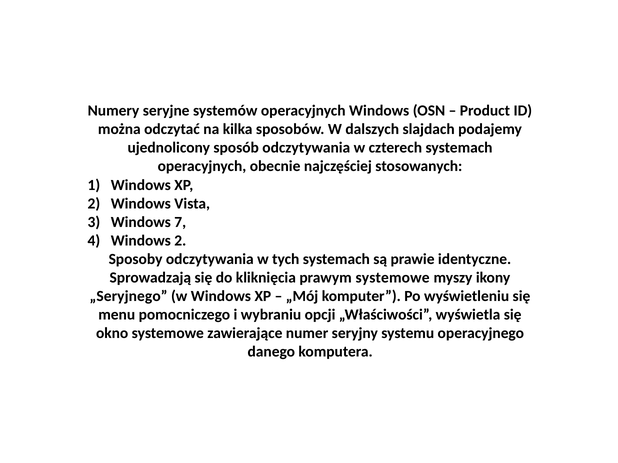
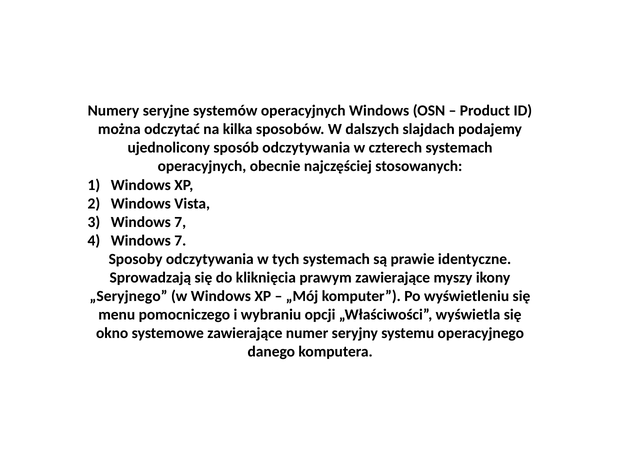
2: 2 -> 7 (180, 241)
prawym systemowe: systemowe -> zawierające (393, 278)
